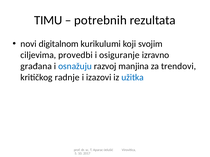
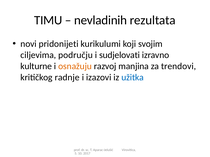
potrebnih: potrebnih -> nevladinih (101, 20)
digitalnom: digitalnom -> pridonijeti (59, 44)
provedbi: provedbi -> području (76, 55)
osiguranje: osiguranje -> sudjelovati (120, 55)
građana: građana -> kulturne (36, 66)
osnažuju colour: blue -> orange (75, 66)
